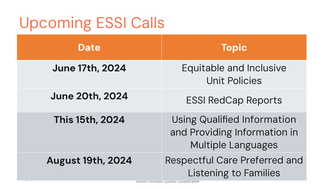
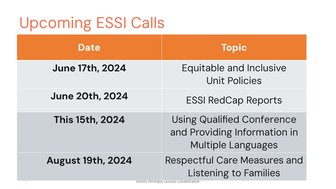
Qualified Information: Information -> Conference (269, 120)
Preferred: Preferred -> Measures (262, 160)
